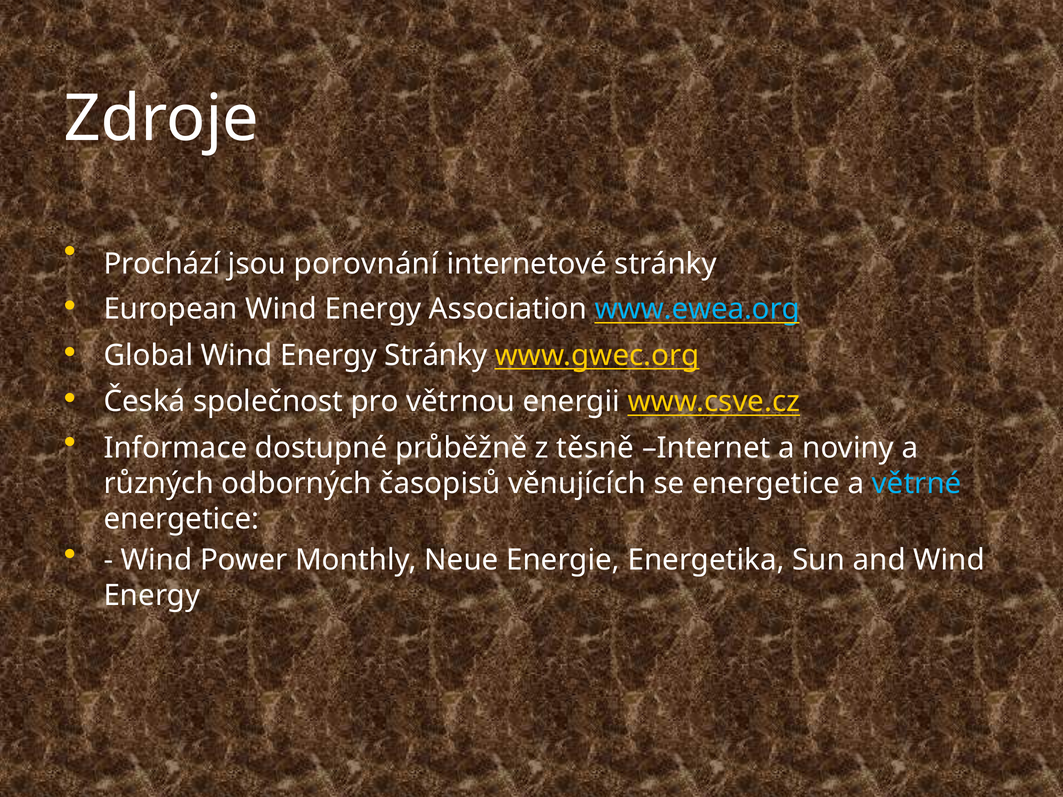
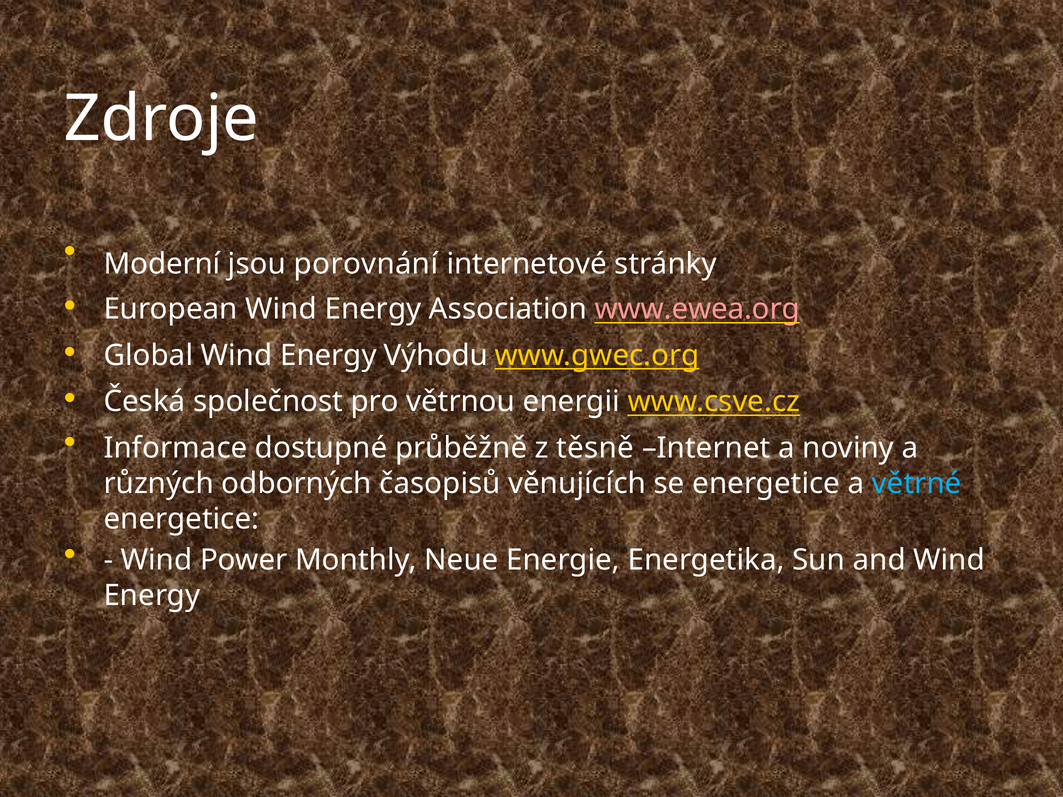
Prochází: Prochází -> Moderní (162, 264)
www.ewea.org colour: light blue -> pink (697, 309)
Energy Stránky: Stránky -> Výhodu (436, 355)
